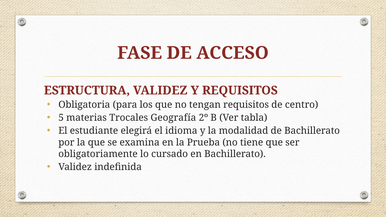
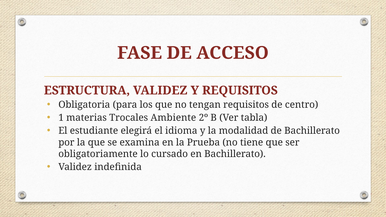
5: 5 -> 1 (61, 118)
Geografía: Geografía -> Ambiente (173, 118)
